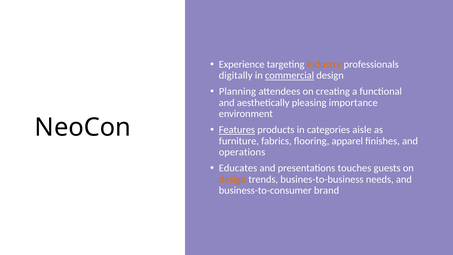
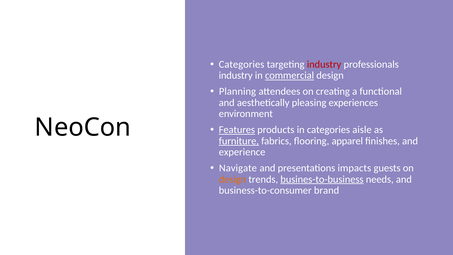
Experience: Experience -> Categories (242, 64)
industry colour: orange -> red (324, 64)
digitally: digitally -> industry (236, 75)
importance: importance -> experiences (353, 103)
furniture underline: none -> present (239, 141)
operations: operations -> experience (242, 152)
Educates: Educates -> Navigate (238, 168)
touches: touches -> impacts (354, 168)
busines-to-business underline: none -> present (322, 179)
